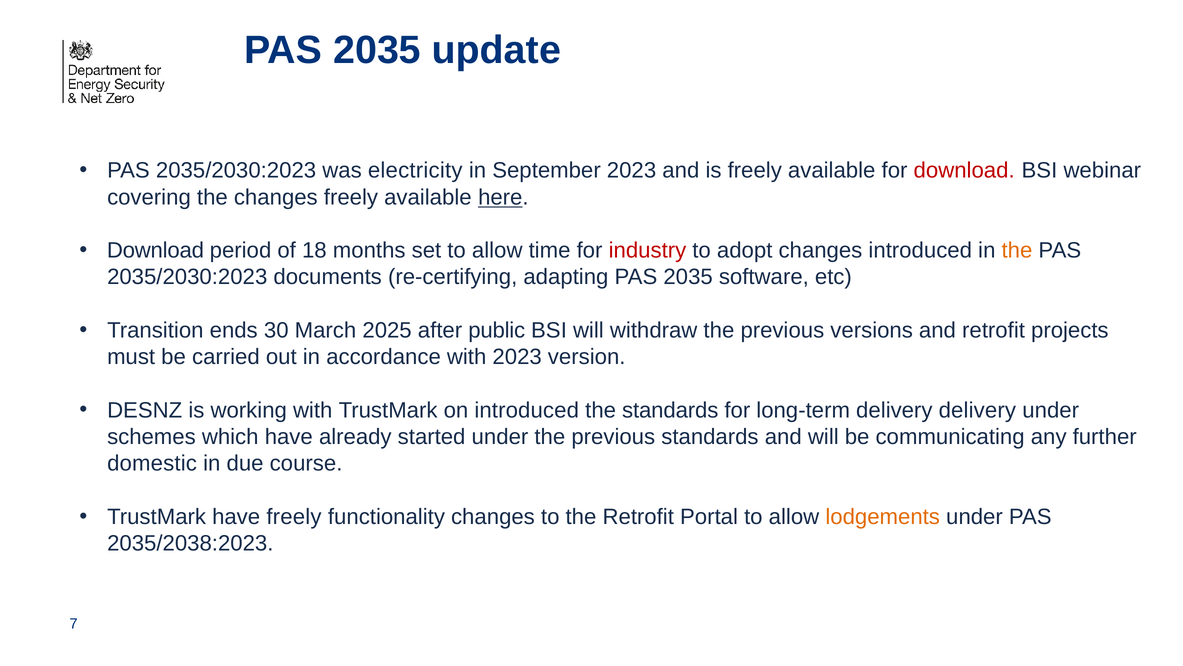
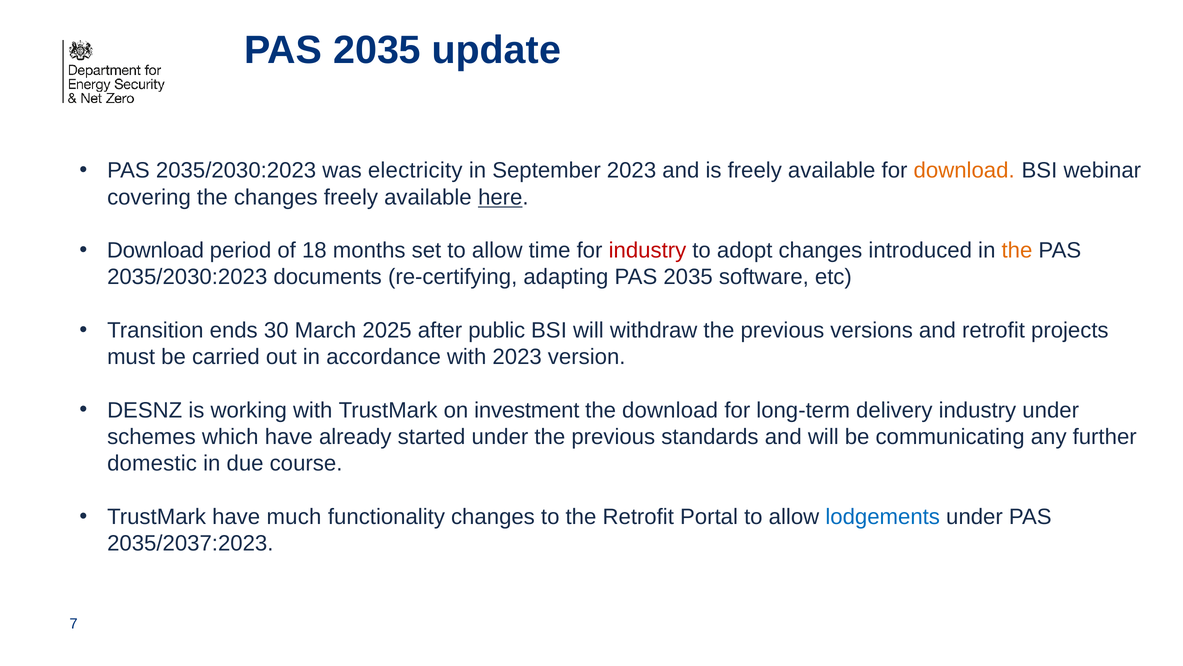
download colour: red -> orange (964, 170)
on introduced: introduced -> investment (527, 410)
the standards: standards -> download (670, 410)
delivery delivery: delivery -> industry (977, 410)
have freely: freely -> much (294, 516)
lodgements colour: orange -> blue (883, 516)
2035/2038:2023: 2035/2038:2023 -> 2035/2037:2023 (190, 543)
